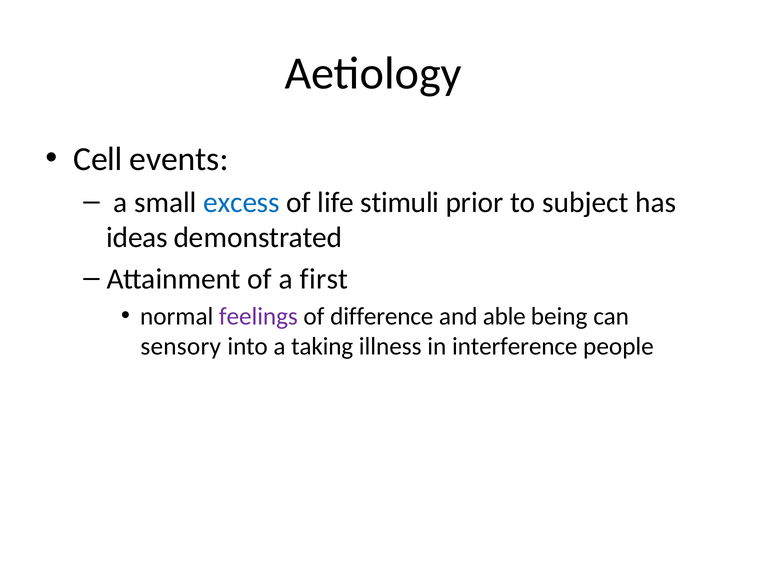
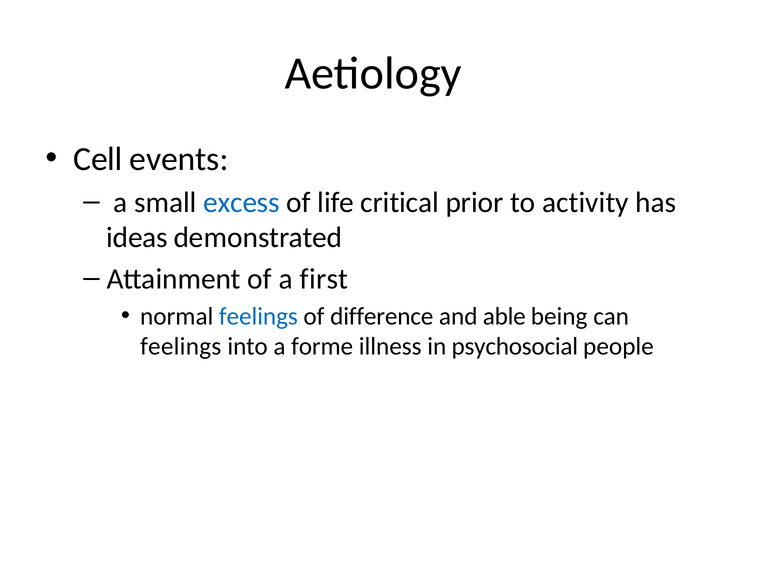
stimuli: stimuli -> critical (400, 202)
subject: subject -> activity (585, 202)
feelings colour: purple -> blue (258, 316)
sensory: sensory -> feelings (181, 346)
taking: taking -> forme (322, 346)
interference: interference -> psychosocial (515, 346)
